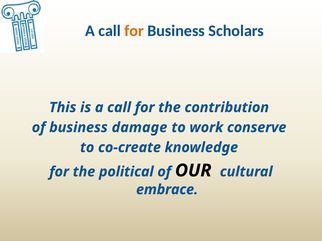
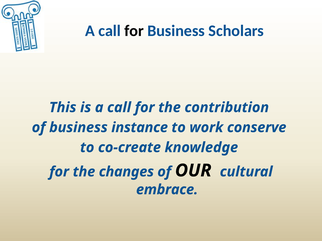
for colour: orange -> black (134, 31)
damage: damage -> instance (140, 128)
political: political -> changes (126, 172)
